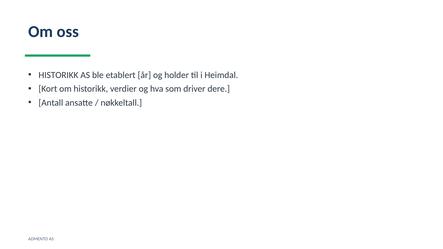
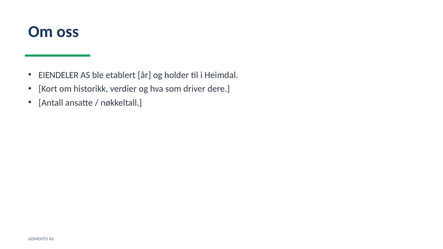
HISTORIKK: HISTORIKK -> EIENDELER (59, 75)
